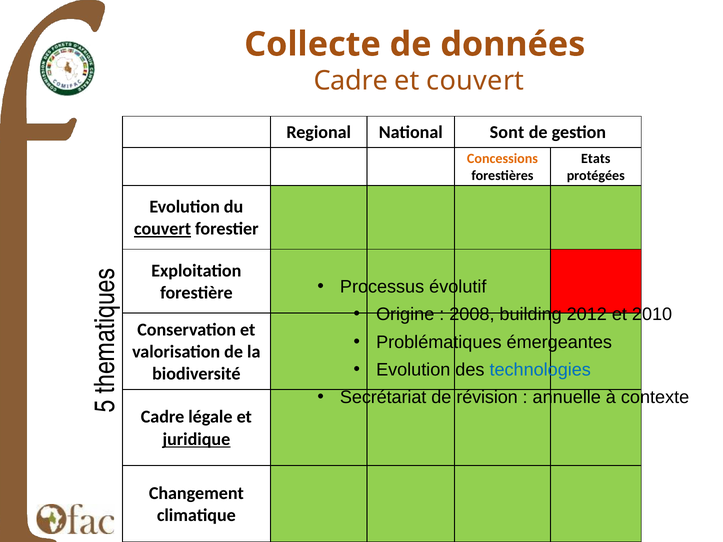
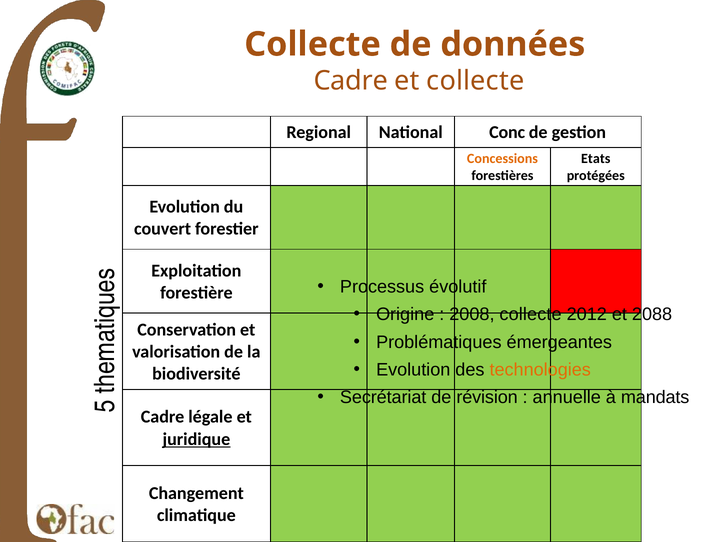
et couvert: couvert -> collecte (475, 81)
Sont: Sont -> Conc (507, 132)
couvert underline: present -> none (163, 229)
2008 building: building -> collecte (531, 314)
2010: 2010 -> 2088 (652, 314)
technologies colour: blue -> orange (540, 370)
contexte: contexte -> mandats (655, 398)
